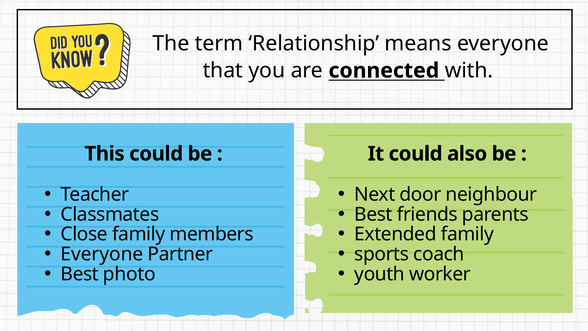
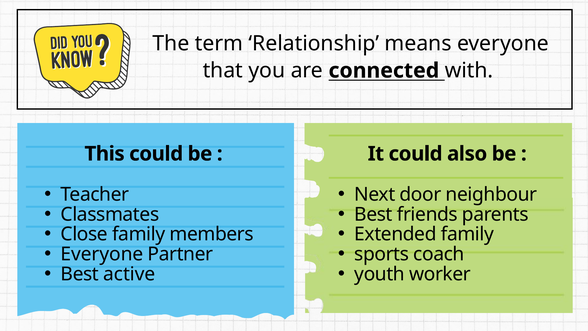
photo: photo -> active (129, 274)
